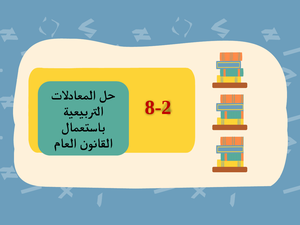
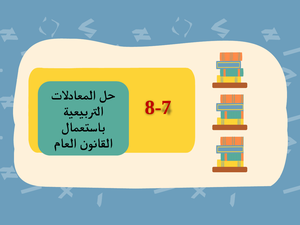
8-2: 8-2 -> 8-7 (158, 108)
